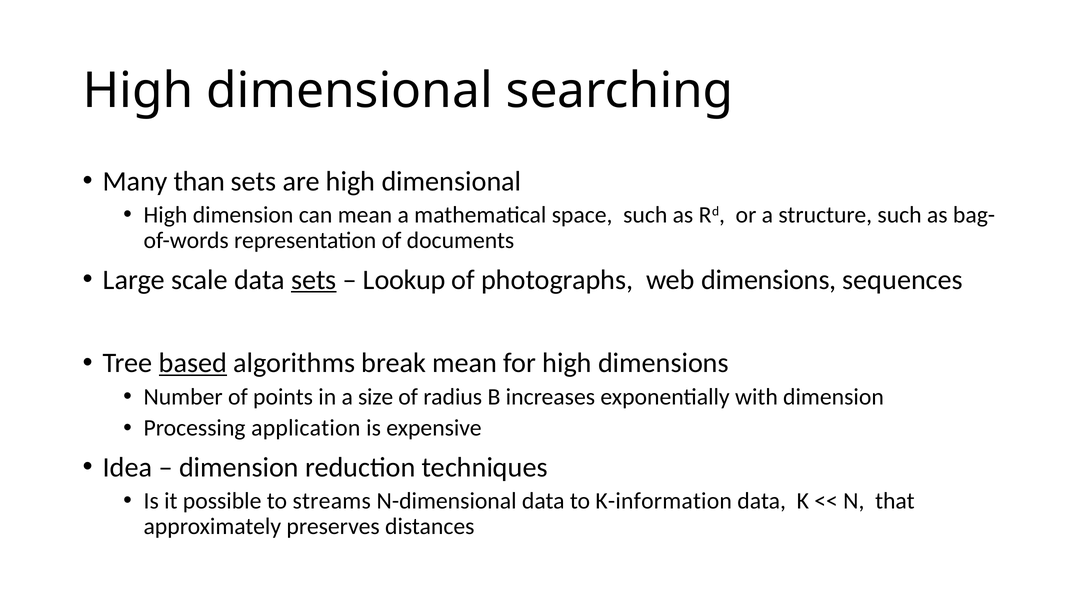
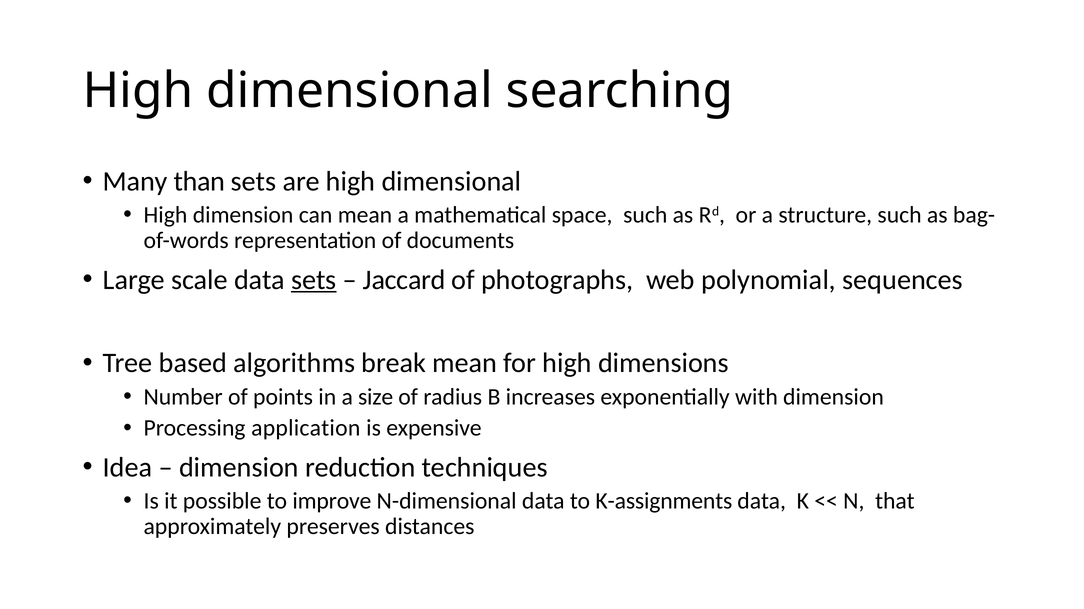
Lookup: Lookup -> Jaccard (404, 280)
web dimensions: dimensions -> polynomial (769, 280)
based underline: present -> none (193, 364)
streams: streams -> improve (332, 502)
K-information: K-information -> K-assignments (664, 502)
